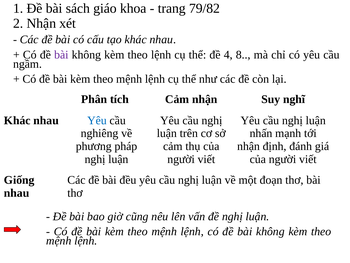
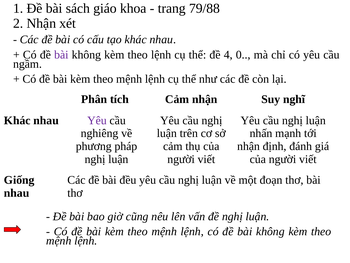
79/82: 79/82 -> 79/88 (205, 8)
8: 8 -> 0 (243, 55)
Yêu colour: blue -> purple (97, 120)
